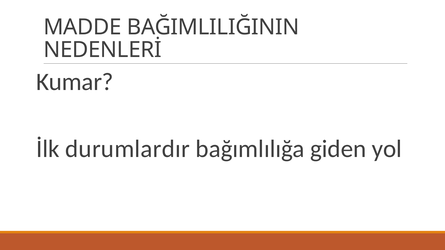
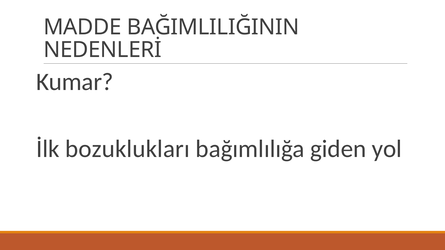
durumlardır: durumlardır -> bozuklukları (128, 149)
